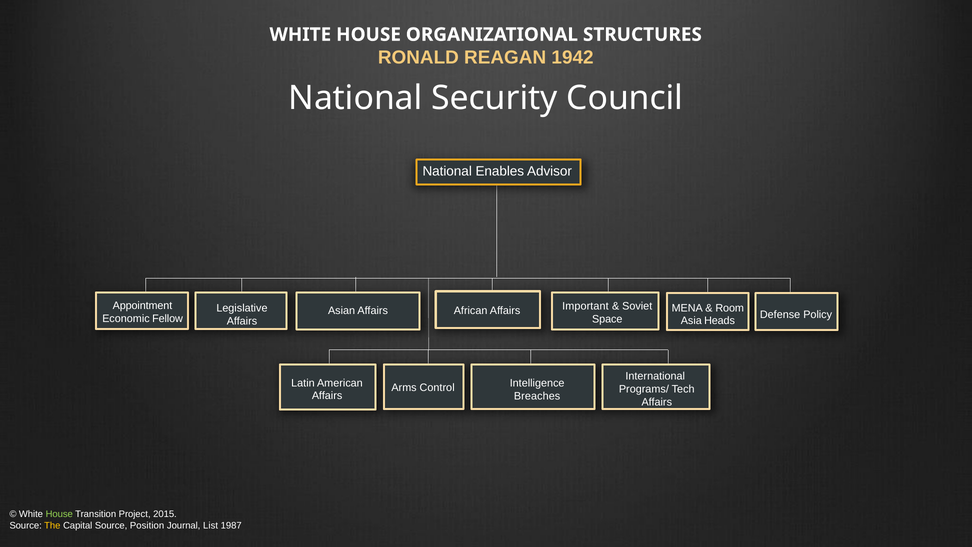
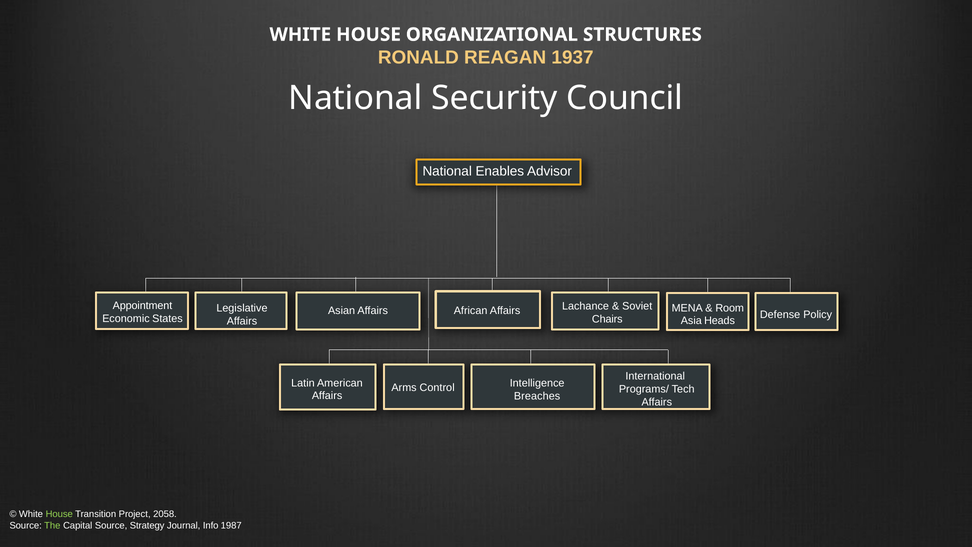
1942: 1942 -> 1937 (573, 57)
Important: Important -> Lachance (585, 306)
Fellow: Fellow -> States (167, 318)
Space: Space -> Chairs (607, 319)
2015: 2015 -> 2058 (165, 514)
The colour: yellow -> light green (52, 525)
Position: Position -> Strategy (147, 525)
List: List -> Info (211, 525)
